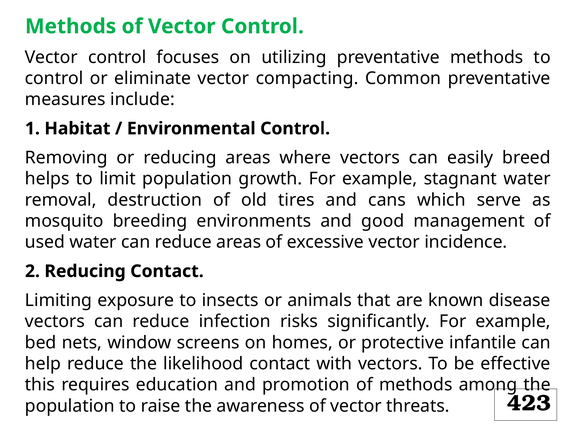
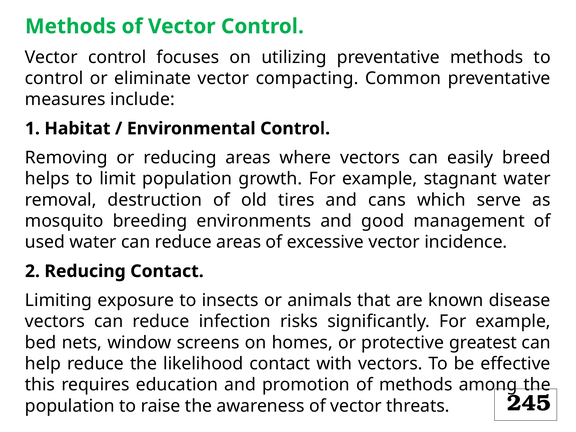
infantile: infantile -> greatest (483, 343)
423: 423 -> 245 (529, 403)
